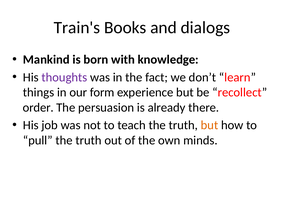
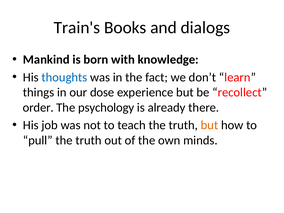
thoughts colour: purple -> blue (64, 77)
form: form -> dose (102, 92)
persuasion: persuasion -> psychology (106, 108)
